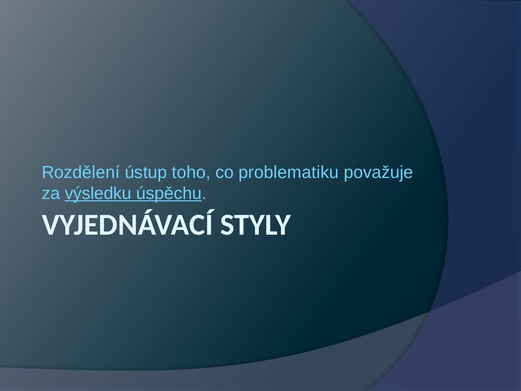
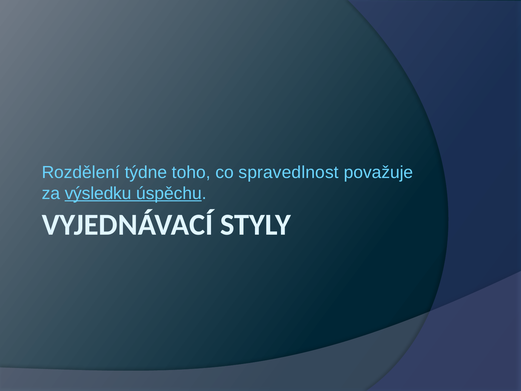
ústup: ústup -> týdne (146, 172)
problematiku: problematiku -> spravedlnost (289, 172)
